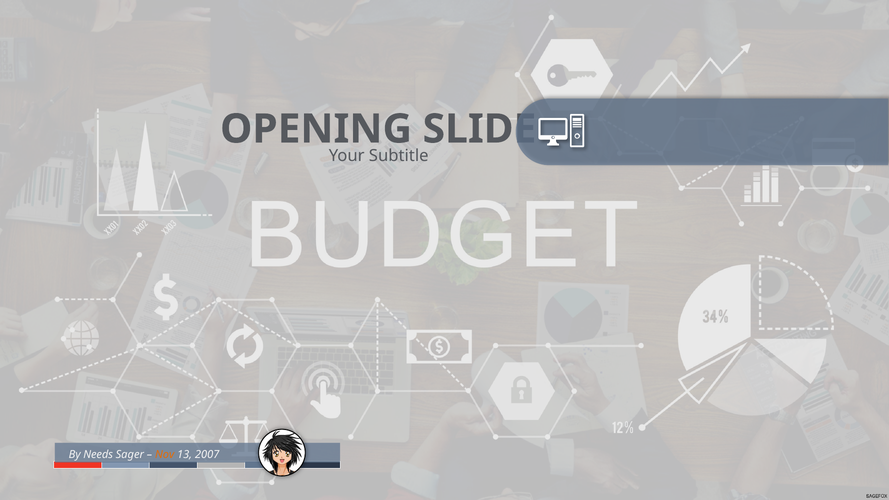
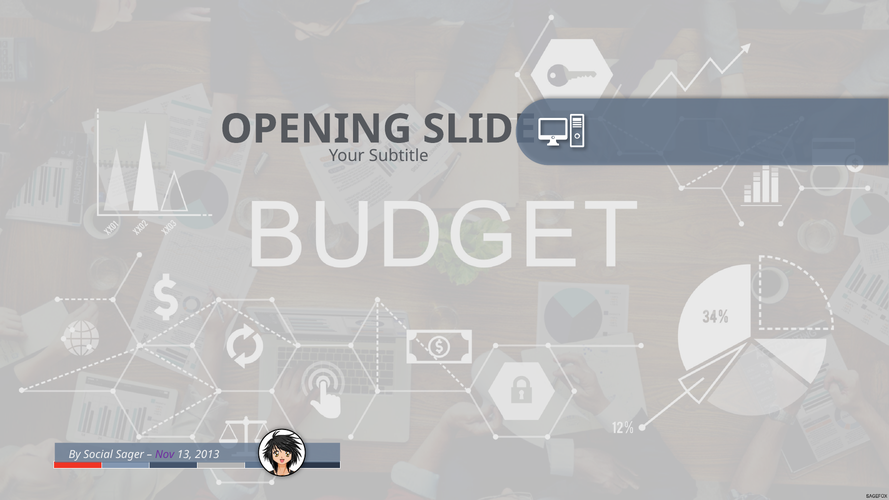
Needs: Needs -> Social (98, 454)
Nov colour: orange -> purple (165, 454)
2007: 2007 -> 2013 (207, 454)
